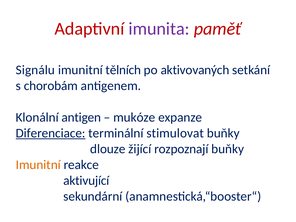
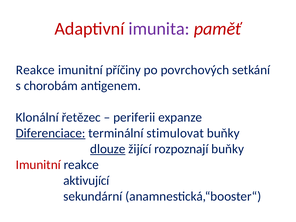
Signálu: Signálu -> Reakce (35, 70)
tělních: tělních -> příčiny (123, 70)
aktivovaných: aktivovaných -> povrchových (195, 70)
antigen: antigen -> řetězec (81, 117)
mukóze: mukóze -> periferii (134, 117)
dlouze underline: none -> present (108, 149)
Imunitní colour: orange -> red (38, 165)
